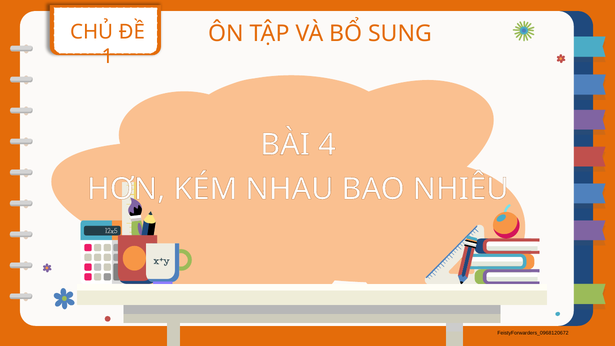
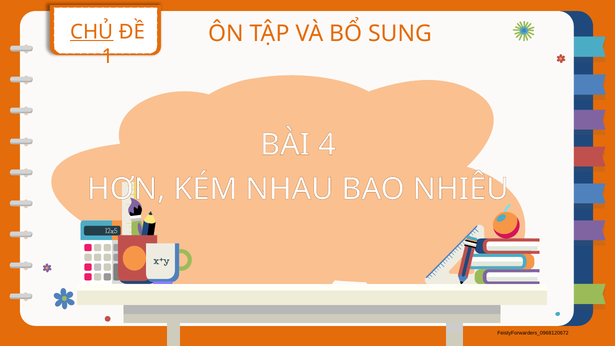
CHỦ underline: none -> present (92, 32)
